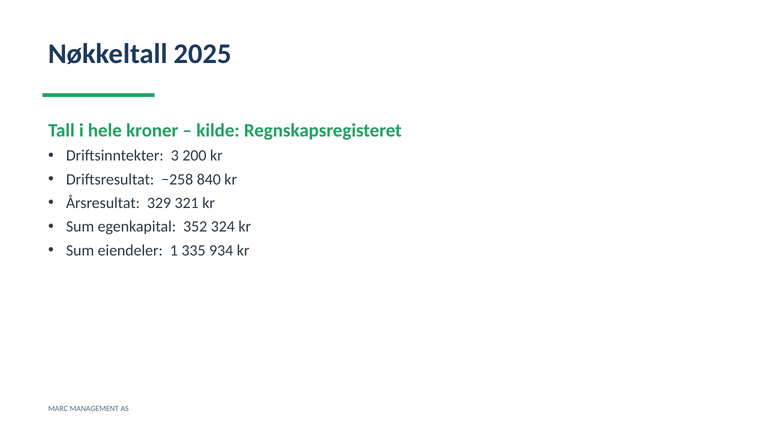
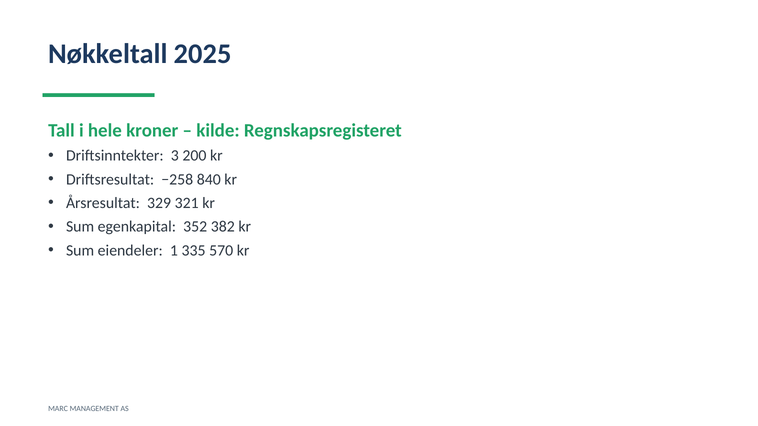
324: 324 -> 382 (223, 227)
934: 934 -> 570 (221, 251)
